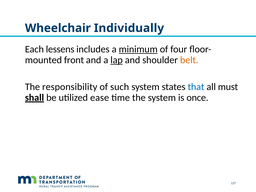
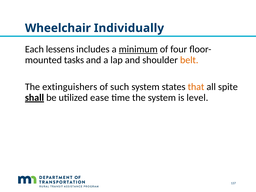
front: front -> tasks (74, 60)
lap underline: present -> none (117, 60)
responsibility: responsibility -> extinguishers (70, 87)
that colour: blue -> orange (196, 87)
must: must -> spite (228, 87)
once: once -> level (197, 98)
